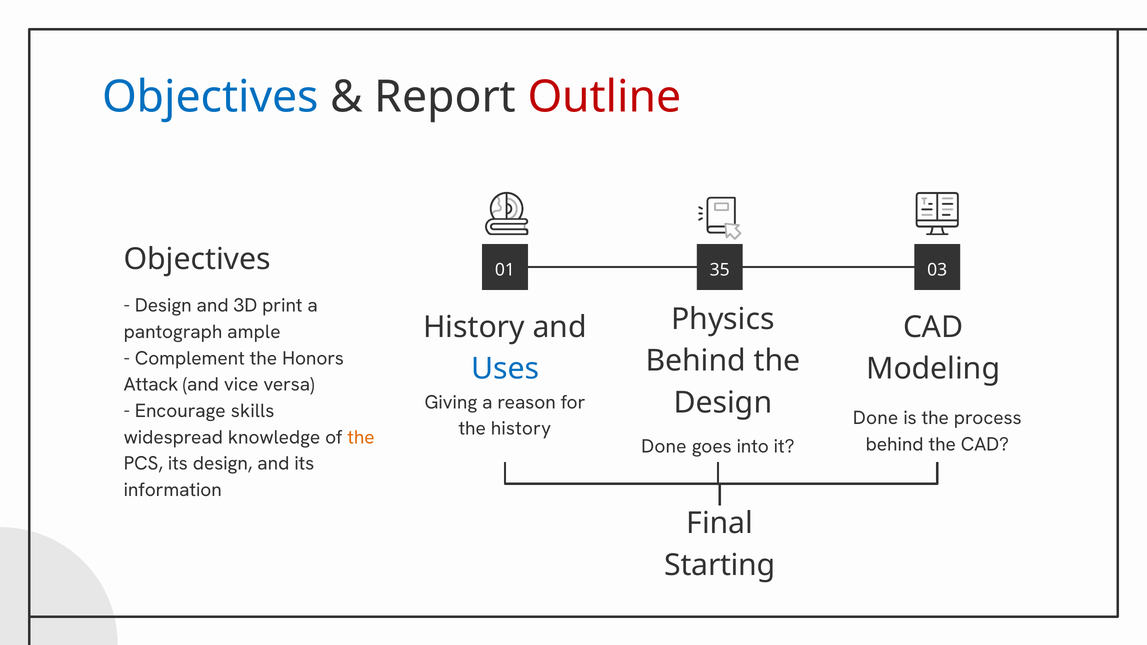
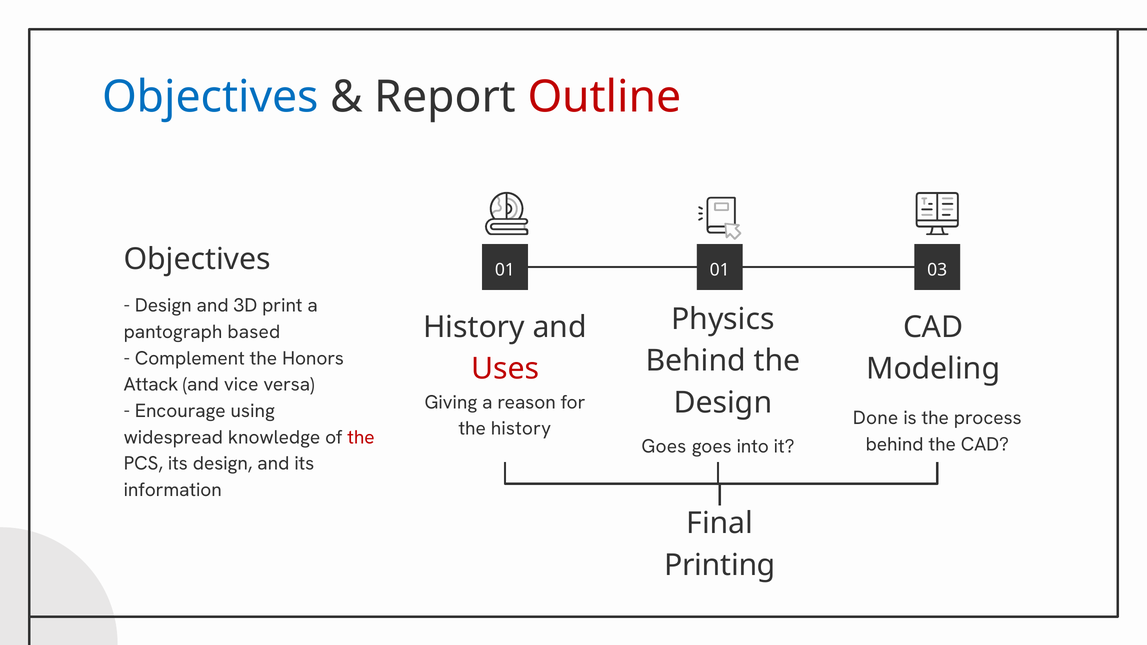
01 35: 35 -> 01 (720, 270)
ample: ample -> based (254, 332)
Uses colour: blue -> red (505, 369)
skills: skills -> using (253, 411)
the colour: orange -> red (361, 437)
Done: Done -> Goes (664, 447)
Starting: Starting -> Printing (720, 565)
